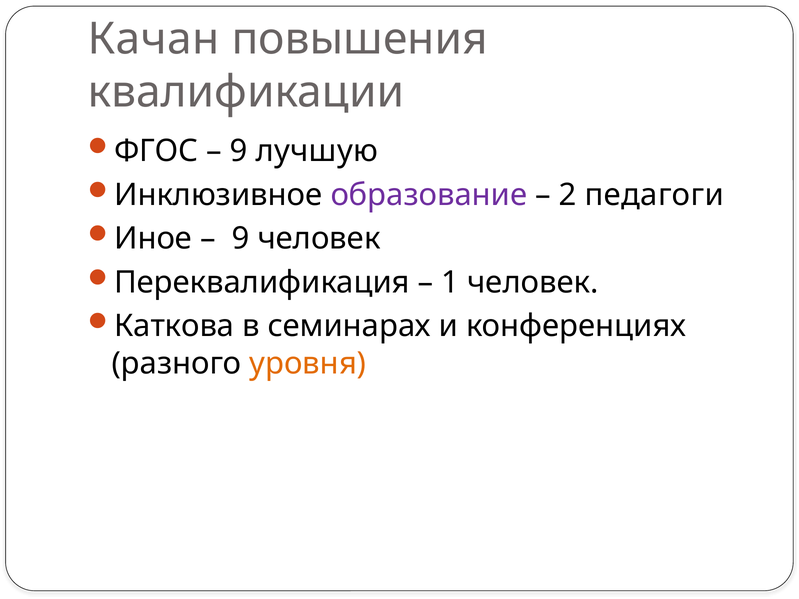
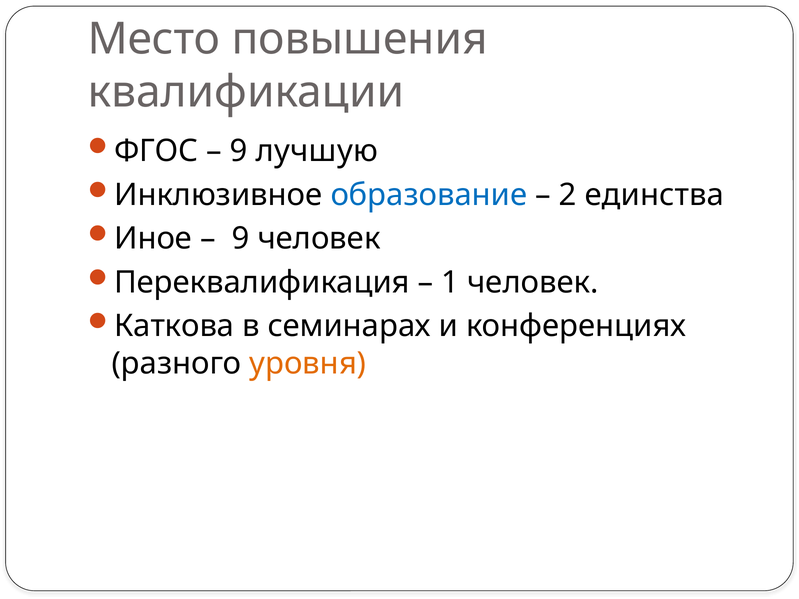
Качан: Качан -> Место (154, 39)
образование colour: purple -> blue (429, 195)
педагоги: педагоги -> единства (654, 195)
